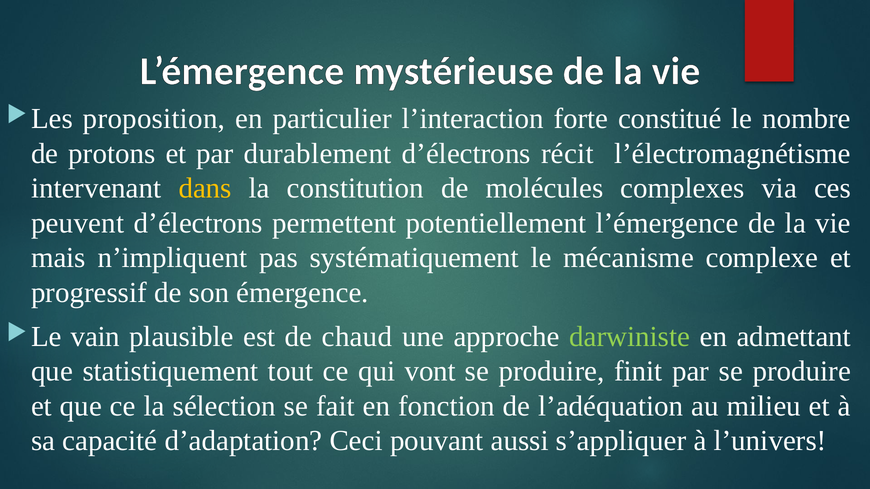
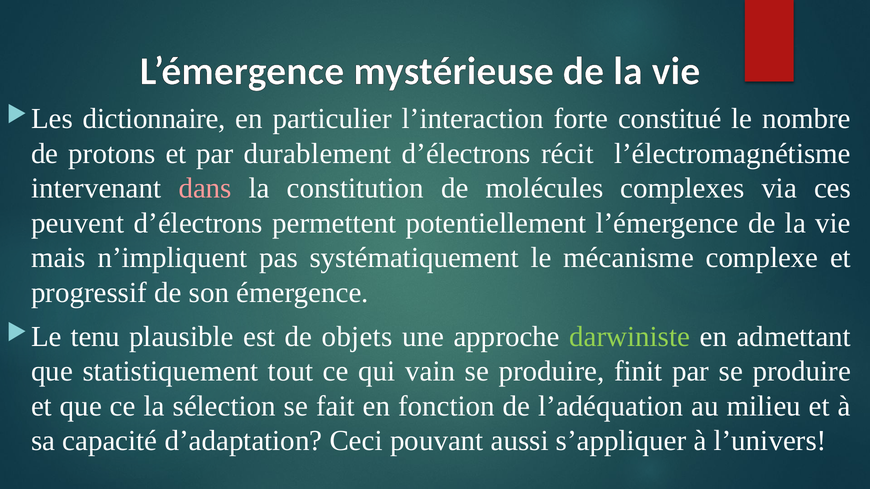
proposition: proposition -> dictionnaire (154, 119)
dans colour: yellow -> pink (205, 189)
vain: vain -> tenu (95, 337)
chaud: chaud -> objets (357, 337)
vont: vont -> vain (430, 372)
